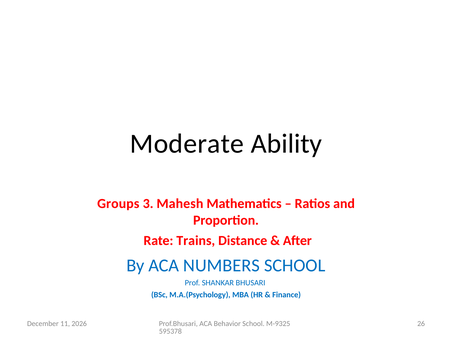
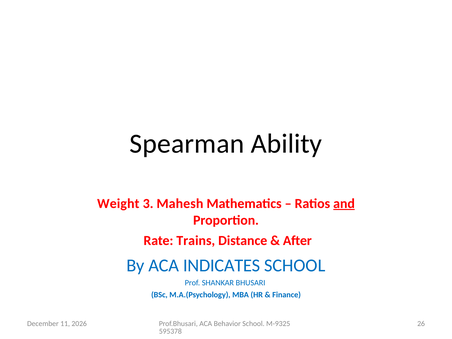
Moderate: Moderate -> Spearman (187, 144)
Groups: Groups -> Weight (118, 204)
and underline: none -> present (344, 204)
NUMBERS: NUMBERS -> INDICATES (222, 265)
